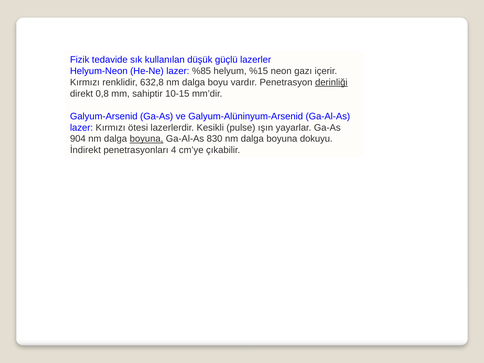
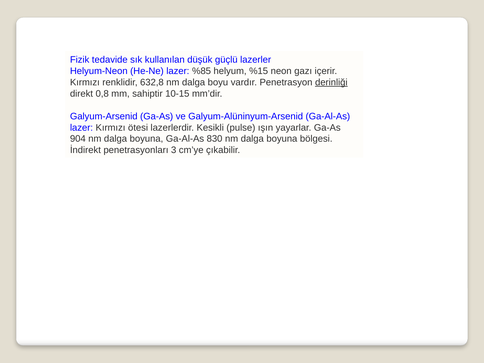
boyuna underline: present -> none (146, 139)
dokuyu: dokuyu -> bölgesi (316, 139)
4: 4 -> 3 (174, 150)
